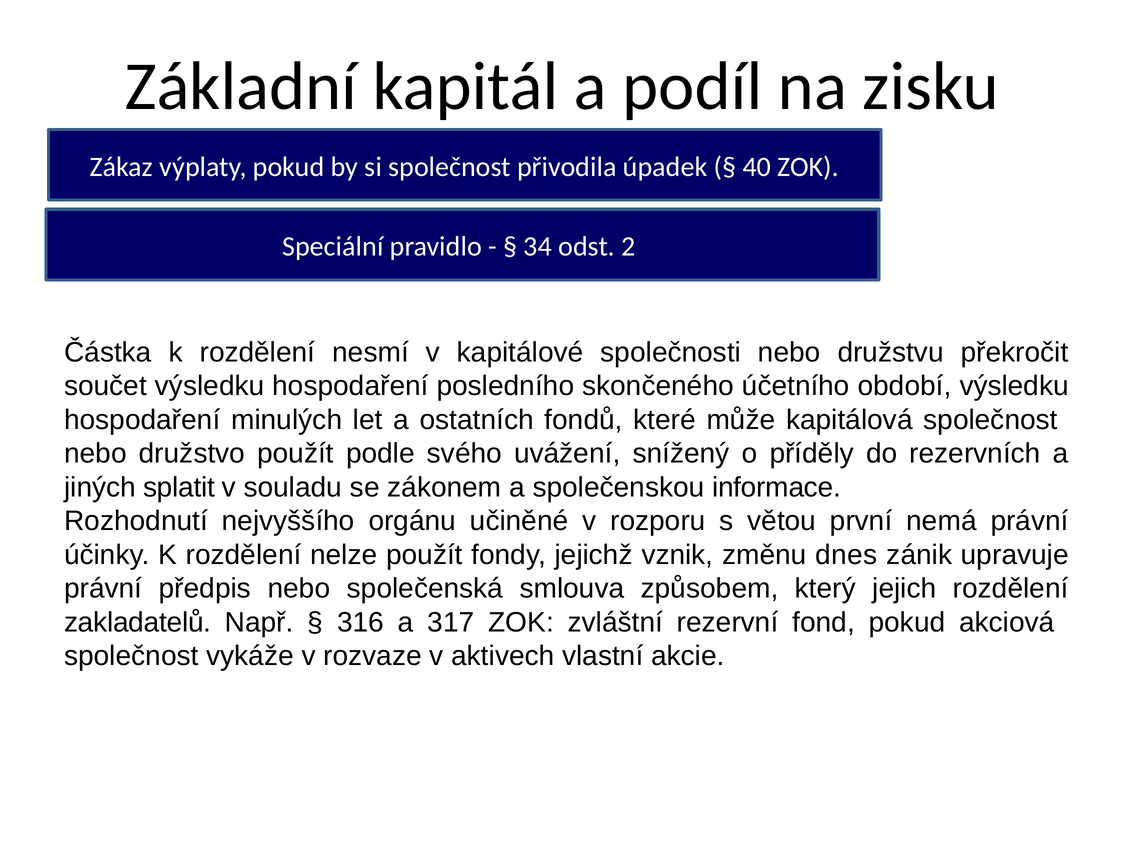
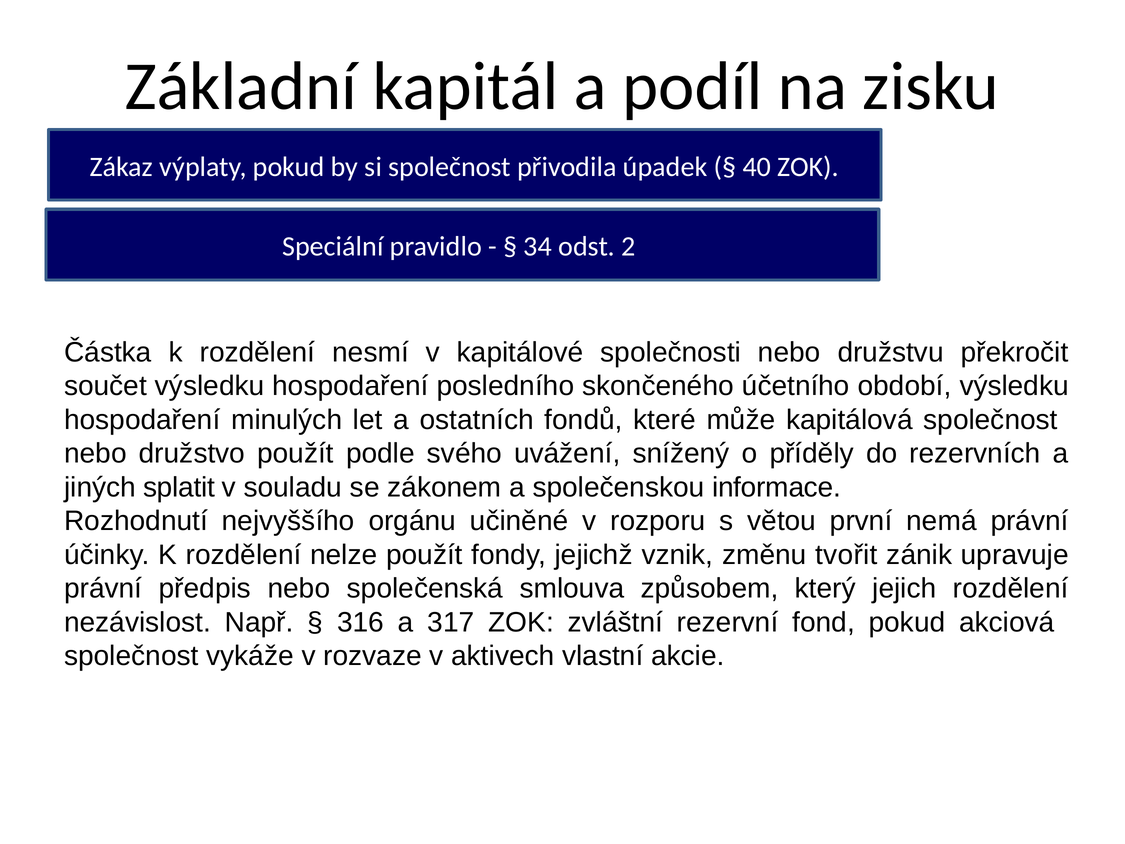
dnes: dnes -> tvořit (846, 555)
zakladatelů: zakladatelů -> nezávislost (138, 622)
